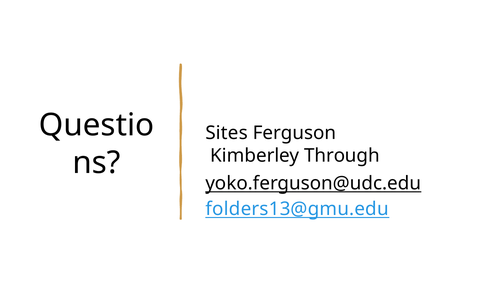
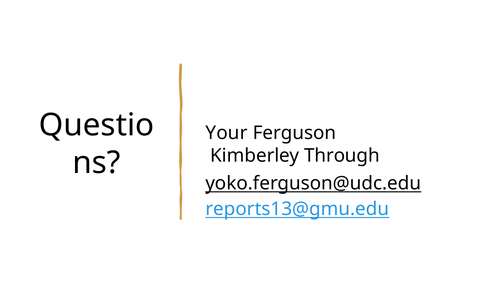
Sites: Sites -> Your (227, 133)
folders13@gmu.edu: folders13@gmu.edu -> reports13@gmu.edu (297, 209)
